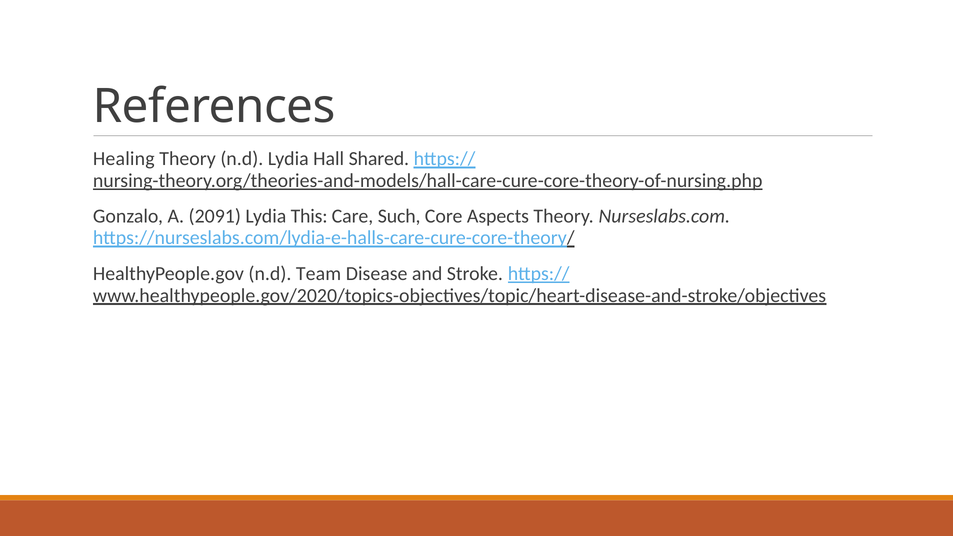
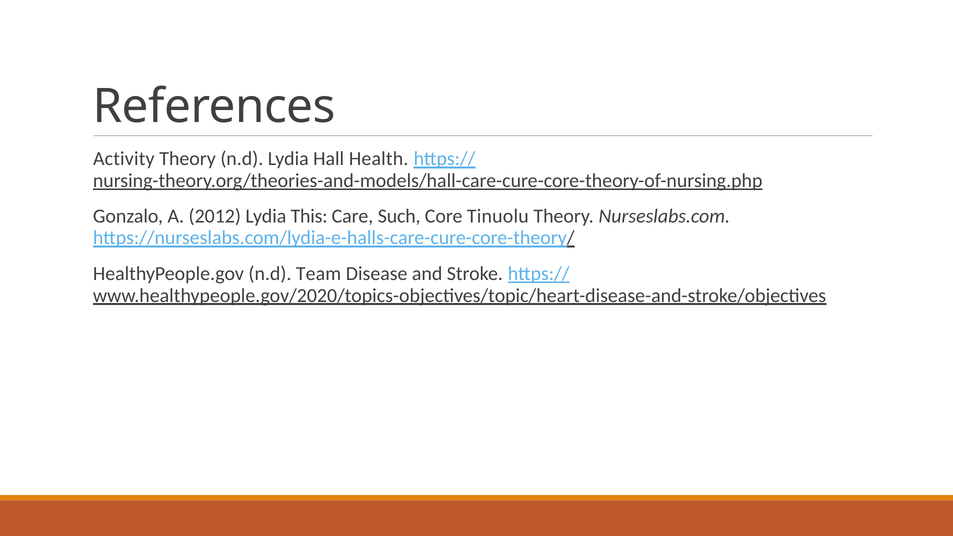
Healing: Healing -> Activity (124, 159)
Shared: Shared -> Health (379, 159)
2091: 2091 -> 2012 (215, 216)
Aspects: Aspects -> Tinuolu (498, 216)
